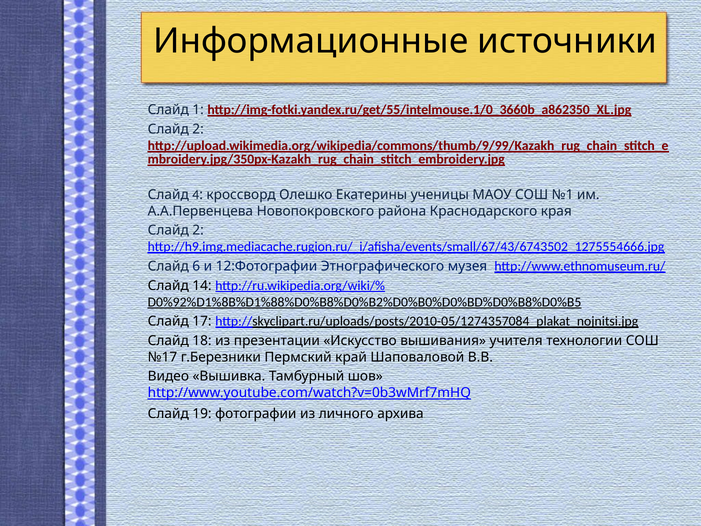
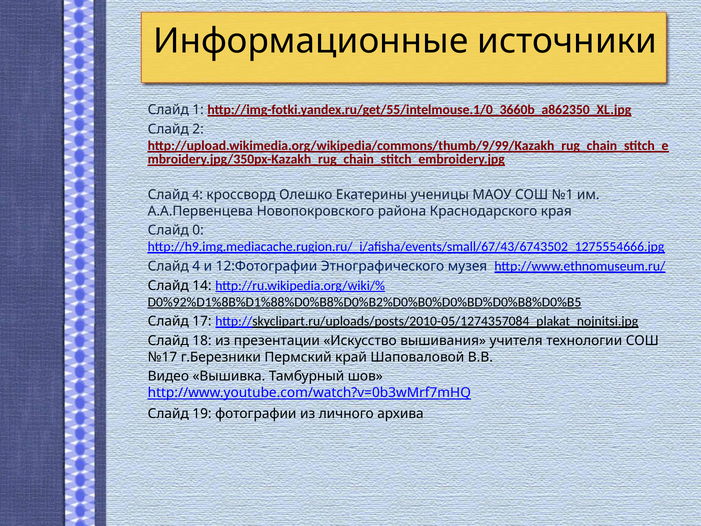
2: 2 -> 0 (198, 230)
6: 6 -> 4 (196, 266)
